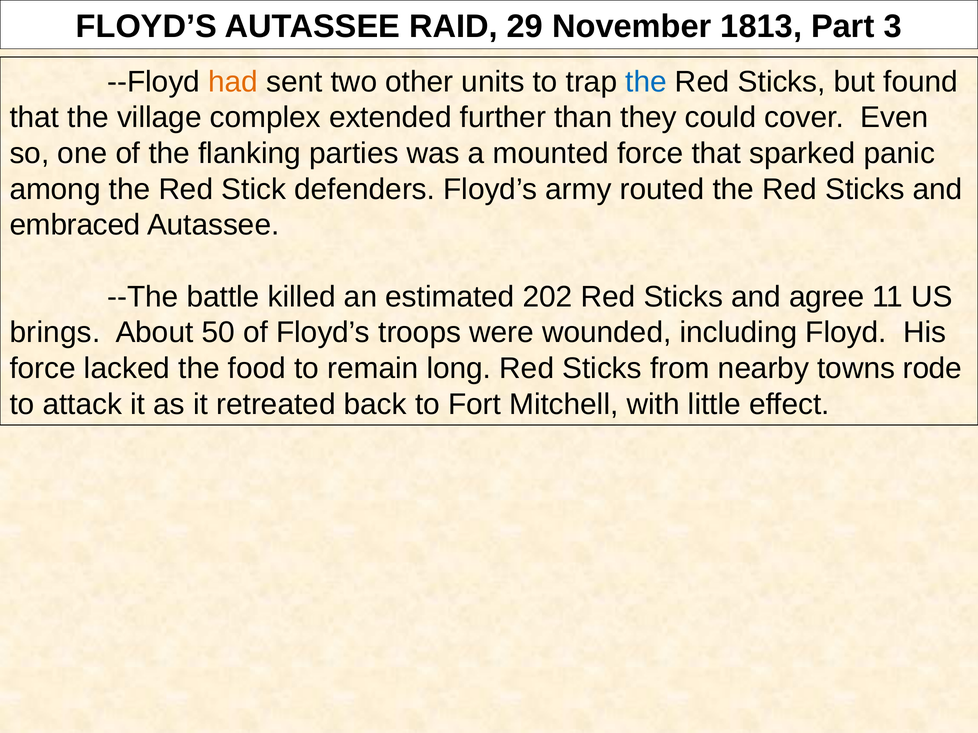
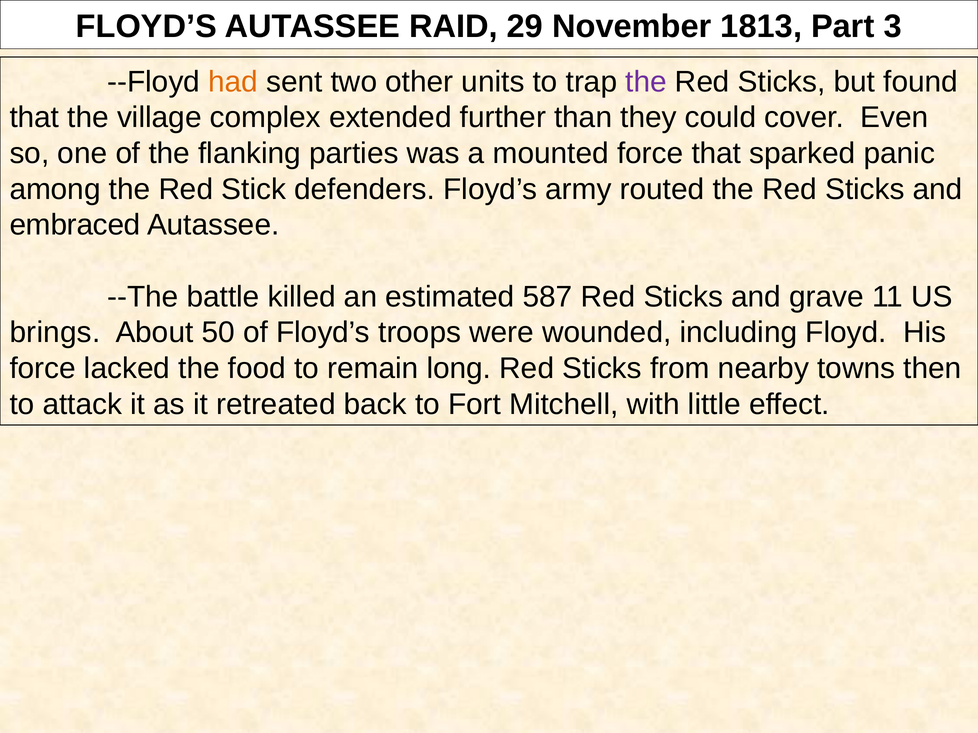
the colour: blue -> purple (646, 82)
202: 202 -> 587 (548, 297)
agree: agree -> grave (827, 297)
rode: rode -> then (932, 369)
